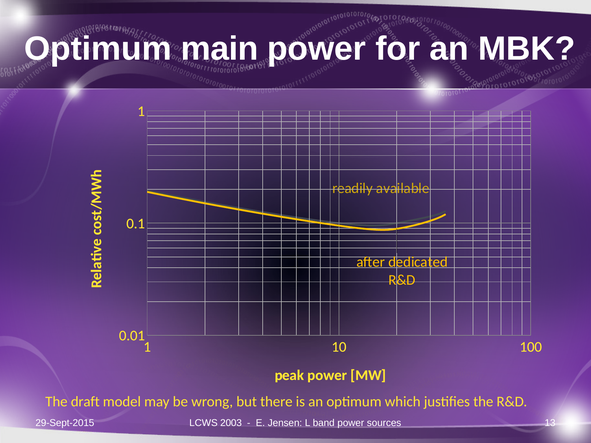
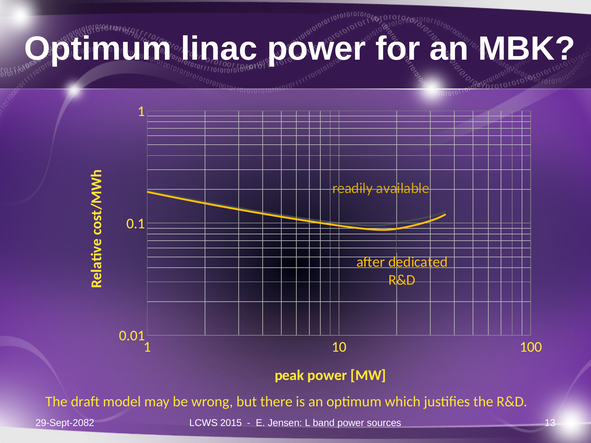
main: main -> linac (219, 49)
29-Sept-2015: 29-Sept-2015 -> 29-Sept-2082 (65, 423)
2003: 2003 -> 2015 (231, 423)
